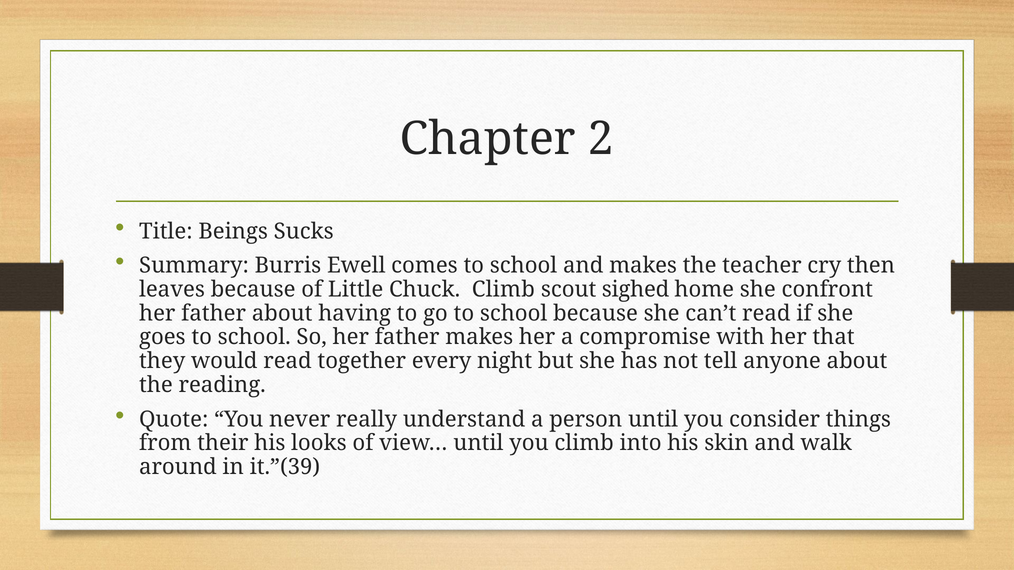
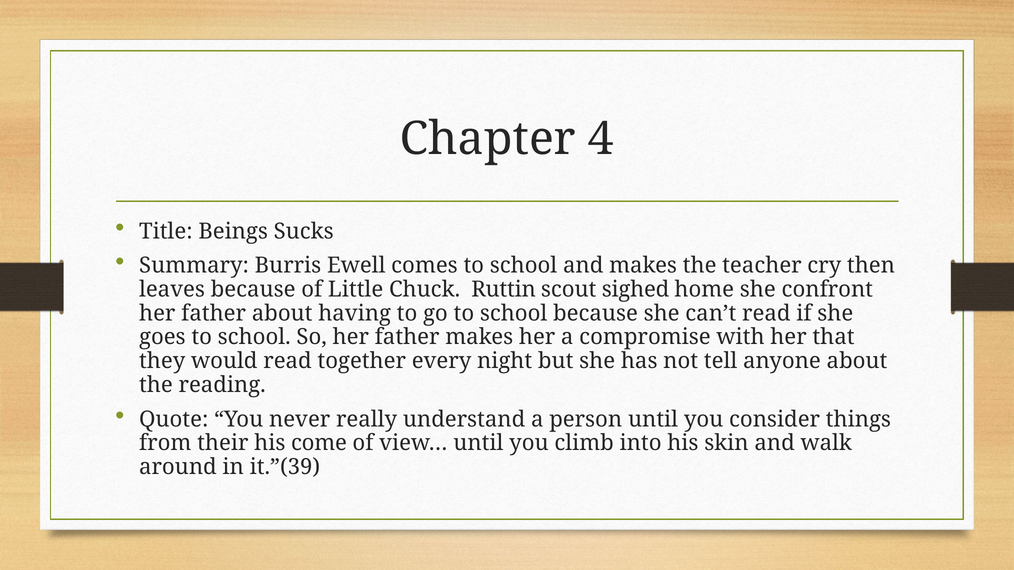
2: 2 -> 4 (601, 139)
Chuck Climb: Climb -> Ruttin (504, 289)
looks: looks -> come (319, 443)
